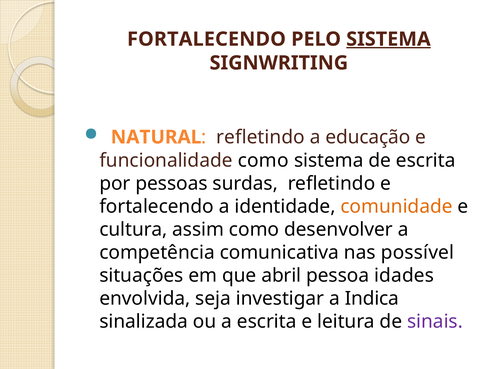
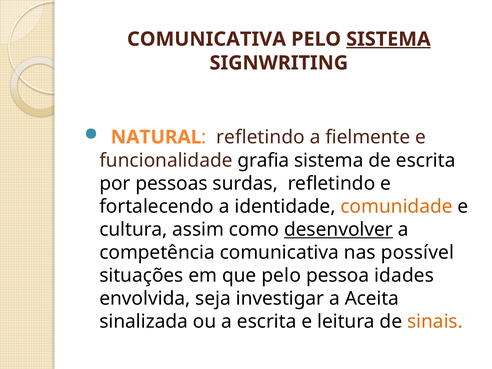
FORTALECENDO: FORTALECENDO -> COMUNICATIVA (207, 39)
educação: educação -> fielmente (368, 137)
funcionalidade como: como -> grafia (263, 161)
desenvolver underline: none -> present (339, 230)
que abril: abril -> pelo (281, 276)
Indica: Indica -> Aceita (372, 298)
sinais colour: purple -> orange (435, 321)
